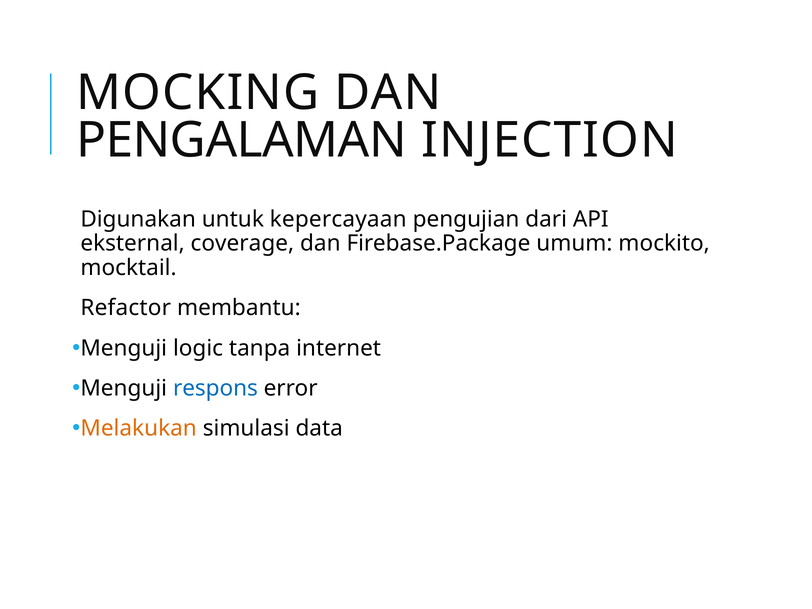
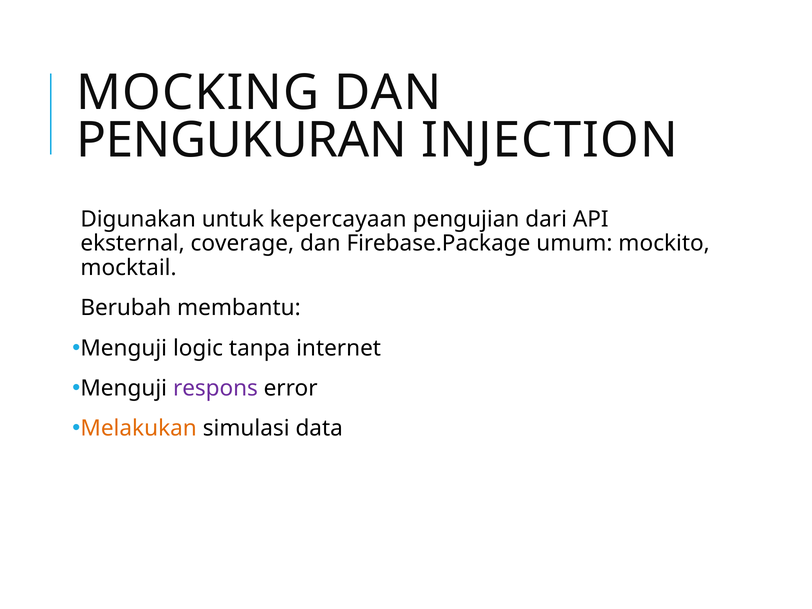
PENGALAMAN: PENGALAMAN -> PENGUKURAN (242, 140)
Refactor: Refactor -> Berubah (126, 308)
respons colour: blue -> purple (215, 388)
